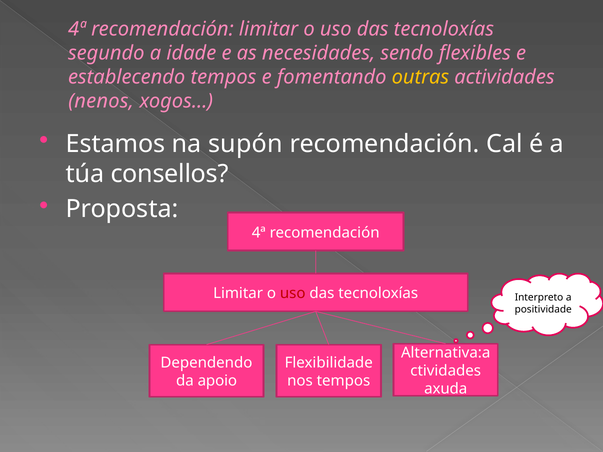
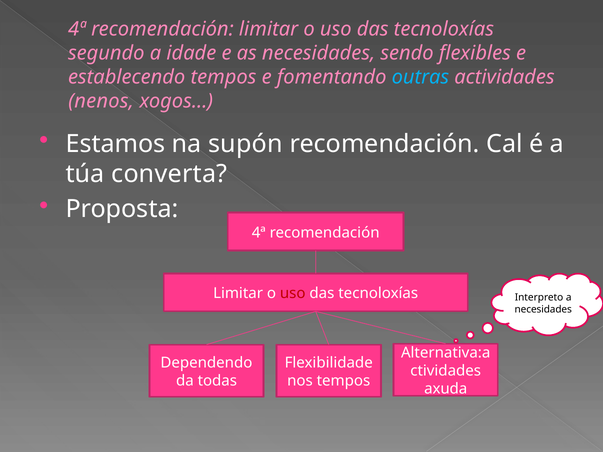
outras colour: yellow -> light blue (420, 77)
consellos: consellos -> converta (169, 174)
positividade: positividade -> necesidades (543, 310)
apoio: apoio -> todas (217, 381)
